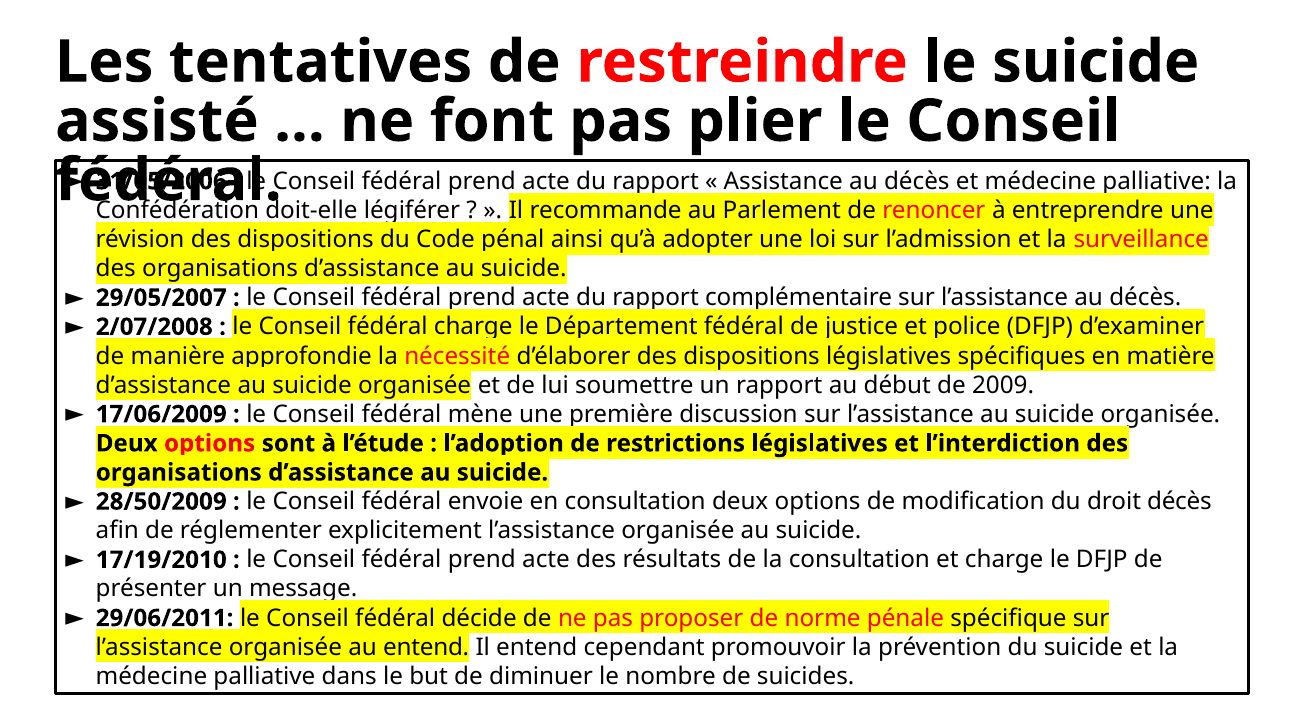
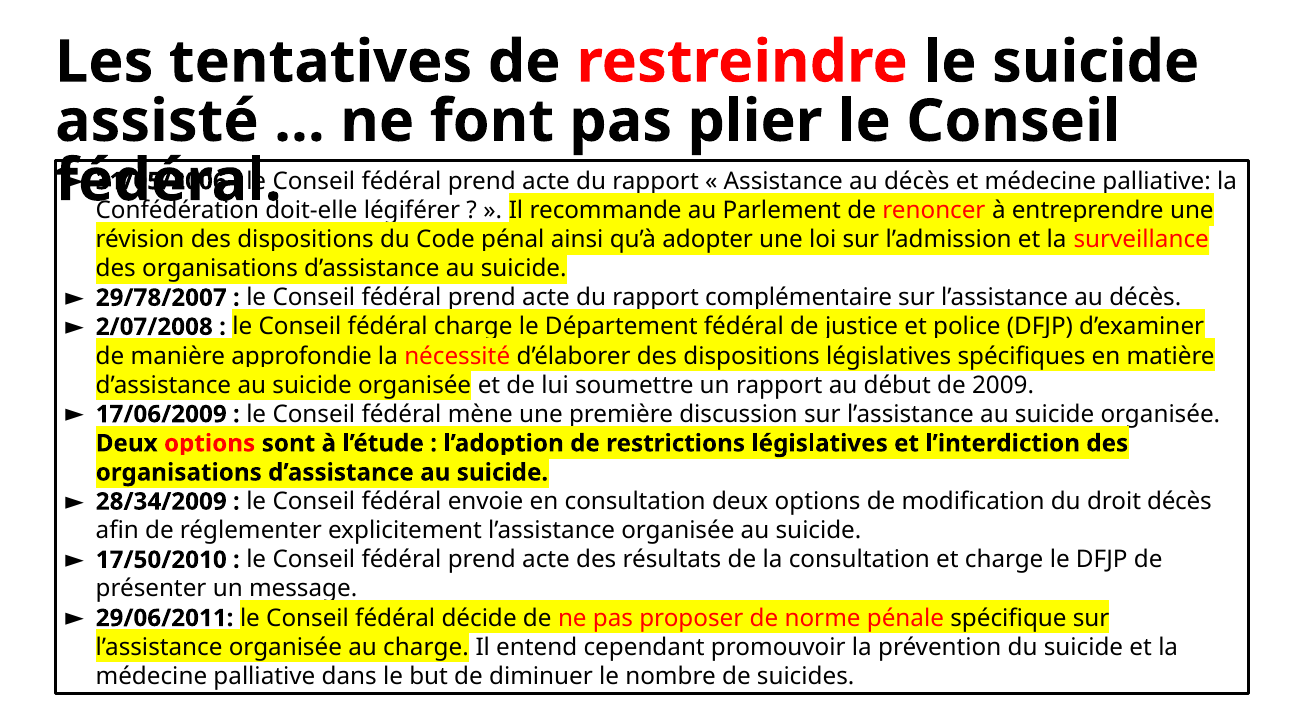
29/05/2007: 29/05/2007 -> 29/78/2007 (161, 298)
28/50/2009: 28/50/2009 -> 28/34/2009 (161, 502)
17/19/2010: 17/19/2010 -> 17/50/2010 (161, 560)
au entend: entend -> charge (426, 647)
